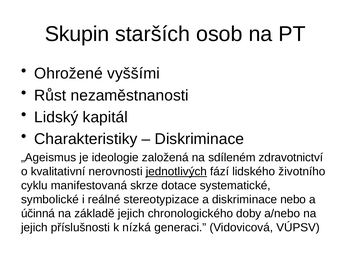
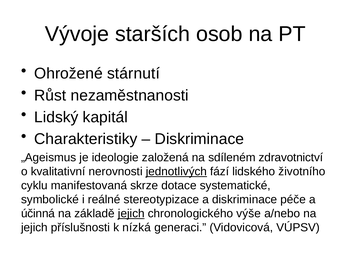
Skupin: Skupin -> Vývoje (77, 34)
vyššími: vyššími -> stárnutí (133, 74)
nebo: nebo -> péče (293, 200)
jejich underline: none -> present (131, 214)
doby: doby -> výše (249, 214)
